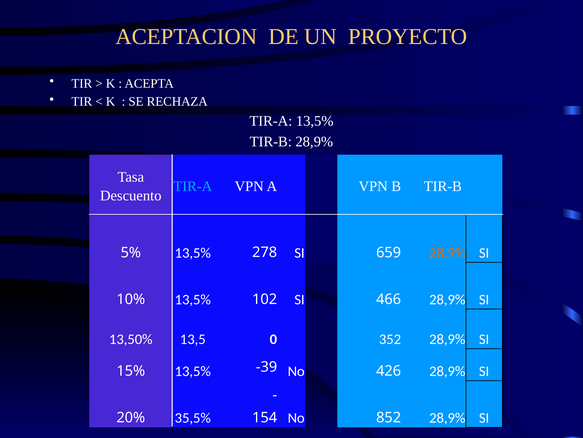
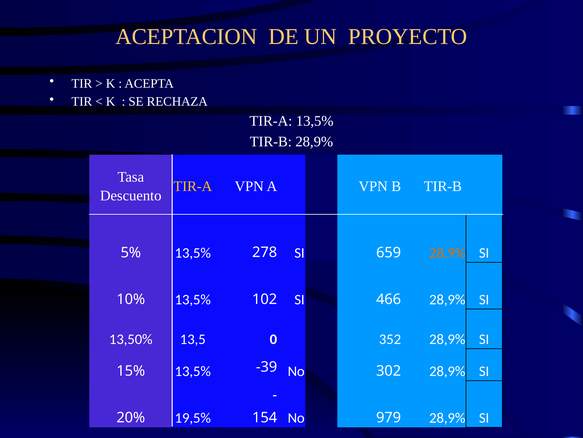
TIR-A colour: light blue -> yellow (193, 186)
426: 426 -> 302 (389, 370)
35,5%: 35,5% -> 19,5% (193, 417)
852: 852 -> 979 (389, 417)
